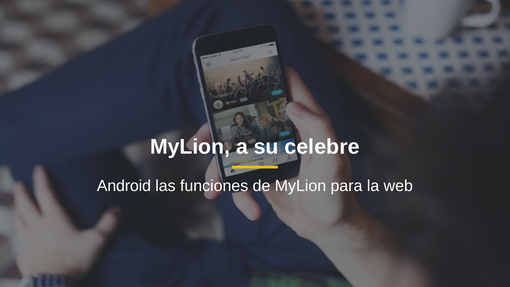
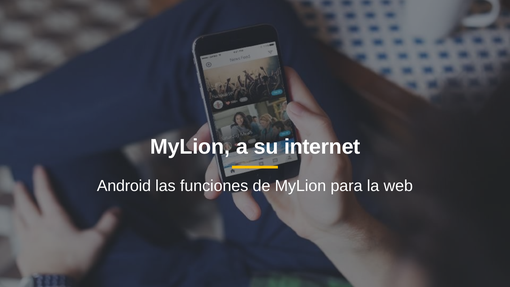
celebre: celebre -> internet (322, 147)
